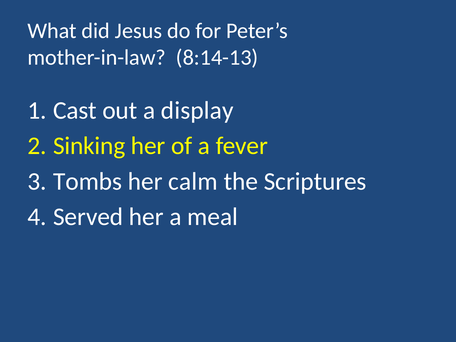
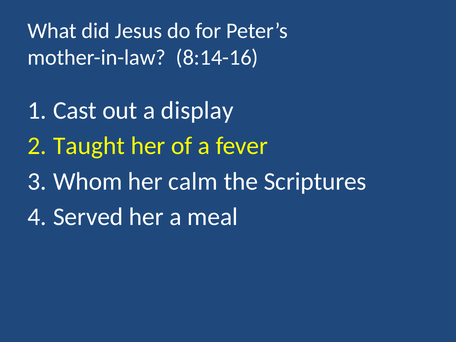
8:14-13: 8:14-13 -> 8:14-16 (217, 57)
Sinking: Sinking -> Taught (89, 146)
Tombs: Tombs -> Whom (88, 181)
